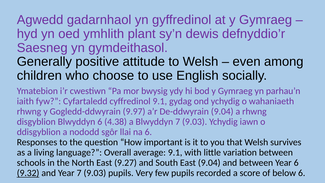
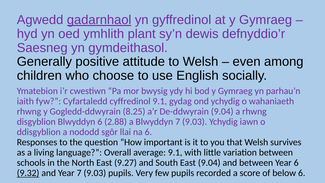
gadarnhaol underline: none -> present (99, 20)
9.97: 9.97 -> 8.25 (134, 111)
4.38: 4.38 -> 2.88 (116, 122)
